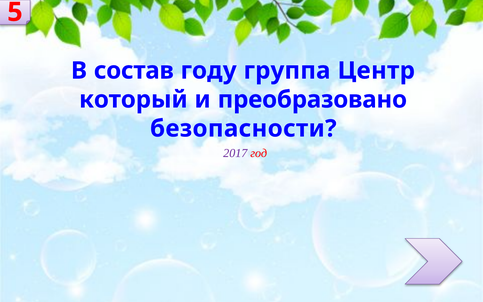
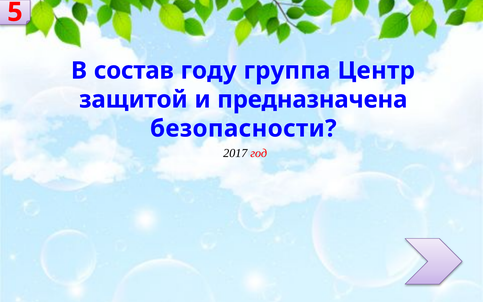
который: который -> защитой (133, 100)
преобразовано: преобразовано -> предназначена (312, 100)
2017 colour: purple -> black (235, 153)
